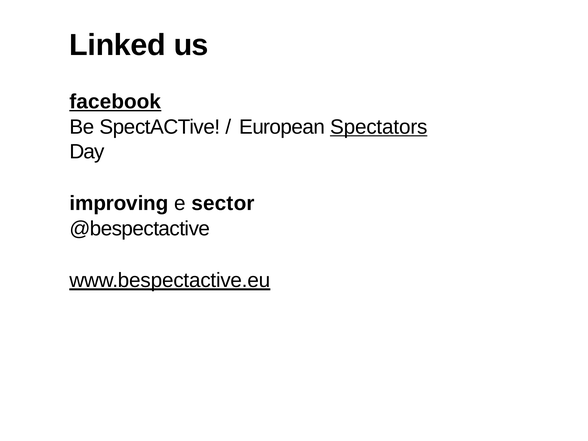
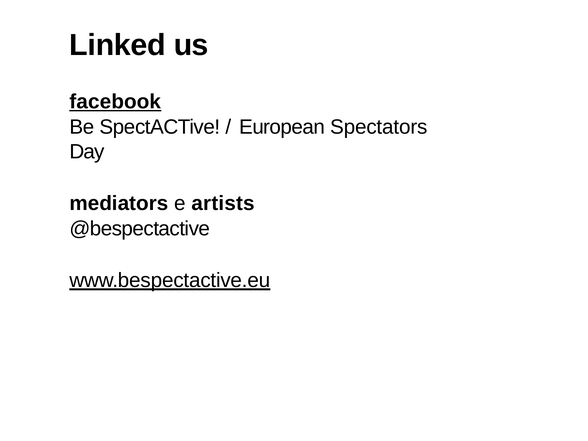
Spectators underline: present -> none (379, 127)
improving: improving -> mediators (119, 203)
sector: sector -> artists (223, 203)
